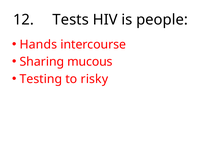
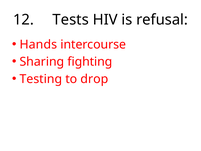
people: people -> refusal (162, 20)
mucous: mucous -> fighting (90, 62)
risky: risky -> drop (94, 79)
